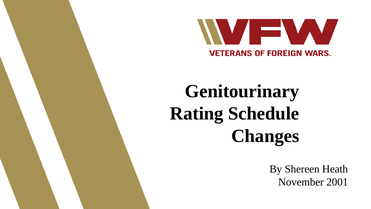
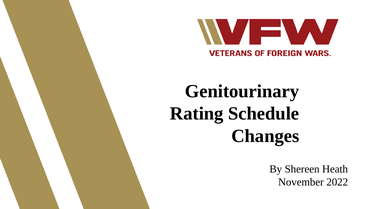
2001: 2001 -> 2022 (337, 182)
